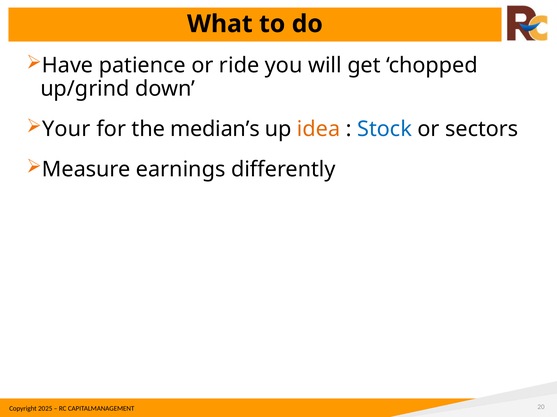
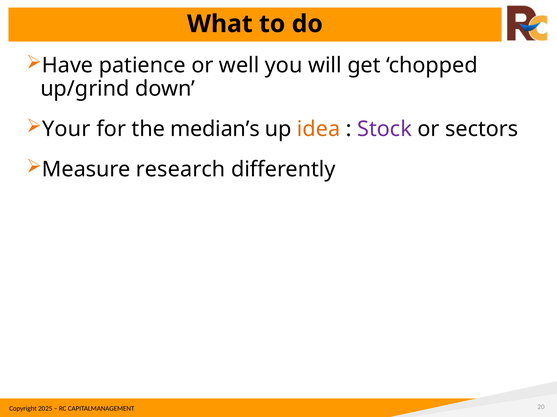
ride: ride -> well (239, 65)
Stock colour: blue -> purple (385, 129)
earnings: earnings -> research (181, 170)
